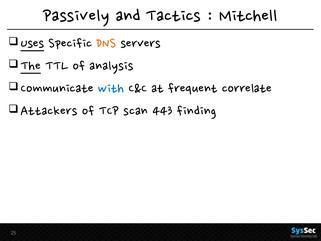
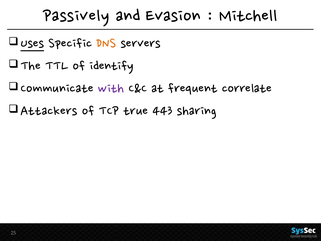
Tactics: Tactics -> Evasion (173, 16)
The underline: present -> none (31, 66)
analysis: analysis -> identify (112, 66)
with colour: blue -> purple (111, 89)
scan: scan -> true (136, 111)
finding: finding -> sharing (197, 111)
